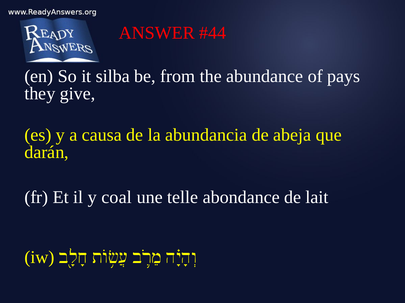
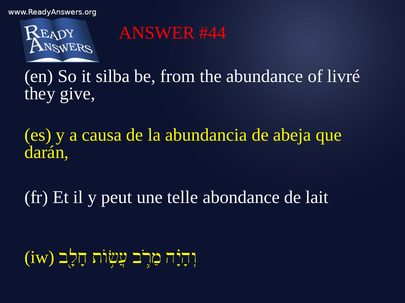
pays: pays -> livré (344, 76)
coal: coal -> peut (117, 198)
